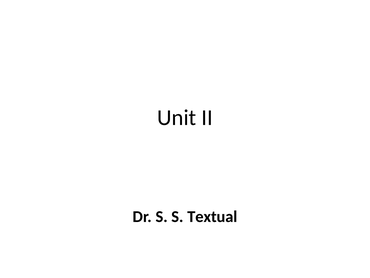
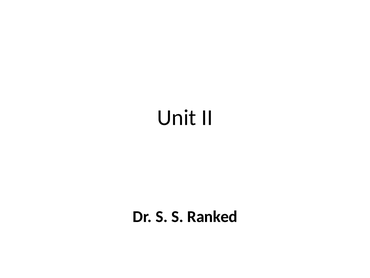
Textual: Textual -> Ranked (212, 216)
